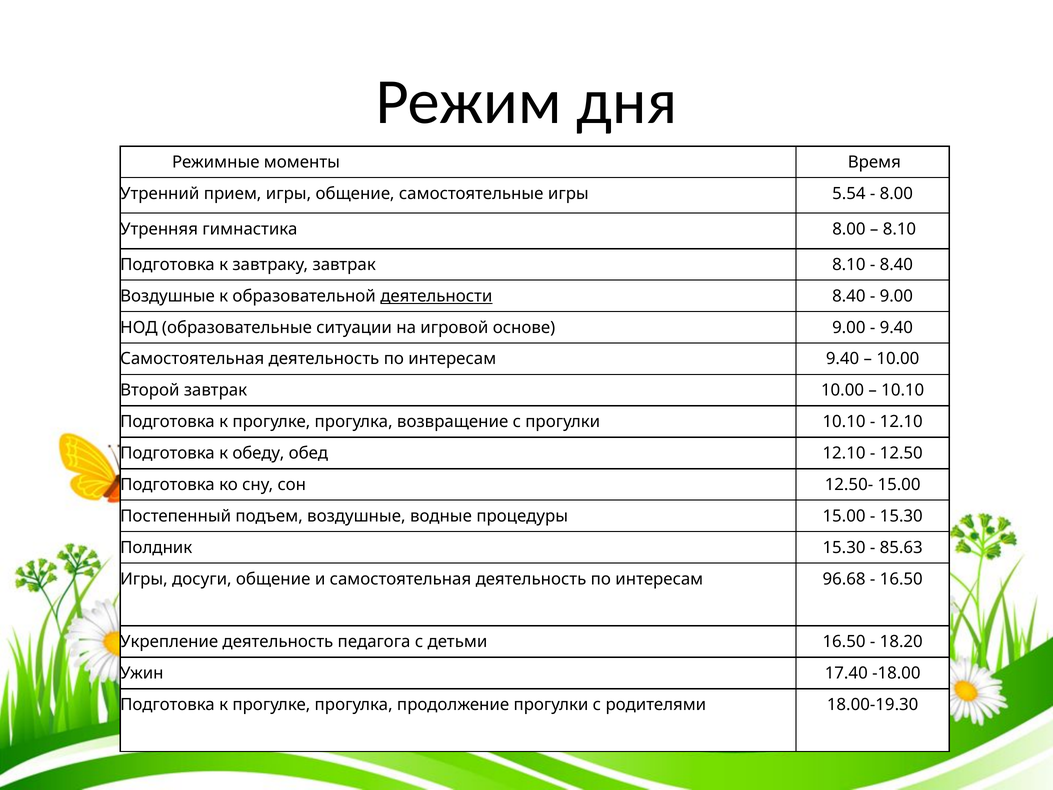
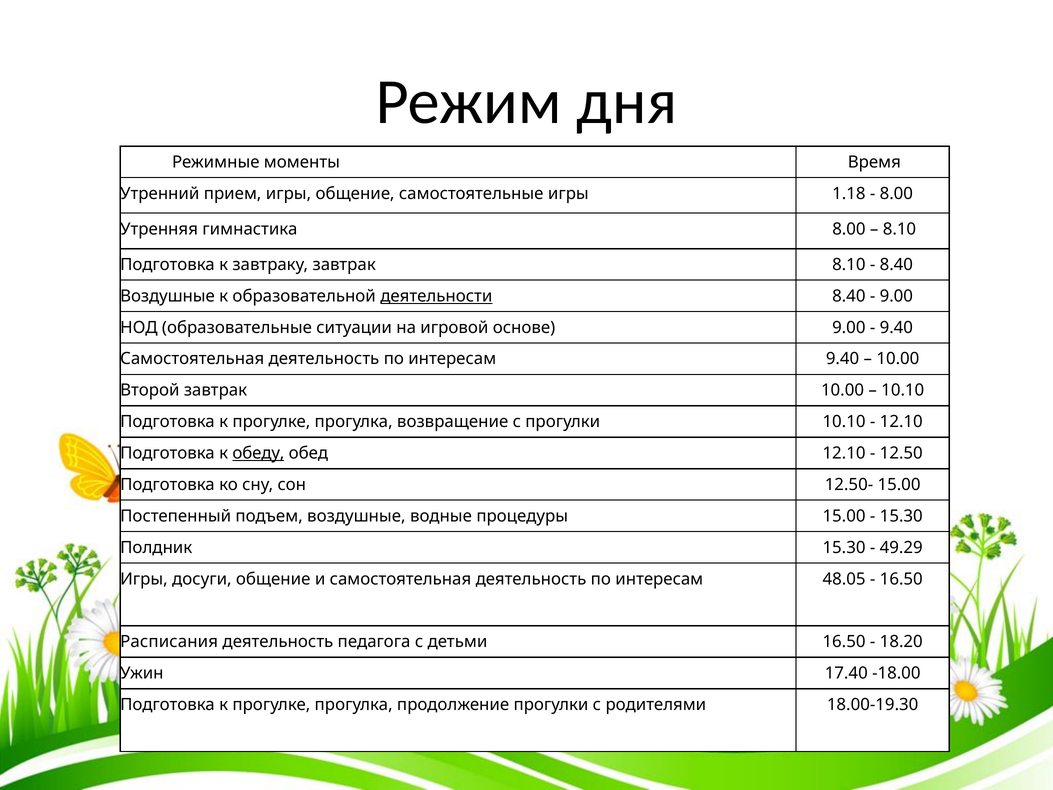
5.54: 5.54 -> 1.18 (849, 193)
обеду underline: none -> present (258, 453)
85.63: 85.63 -> 49.29 (901, 547)
96.68: 96.68 -> 48.05 (844, 579)
Укрепление: Укрепление -> Расписания (169, 642)
